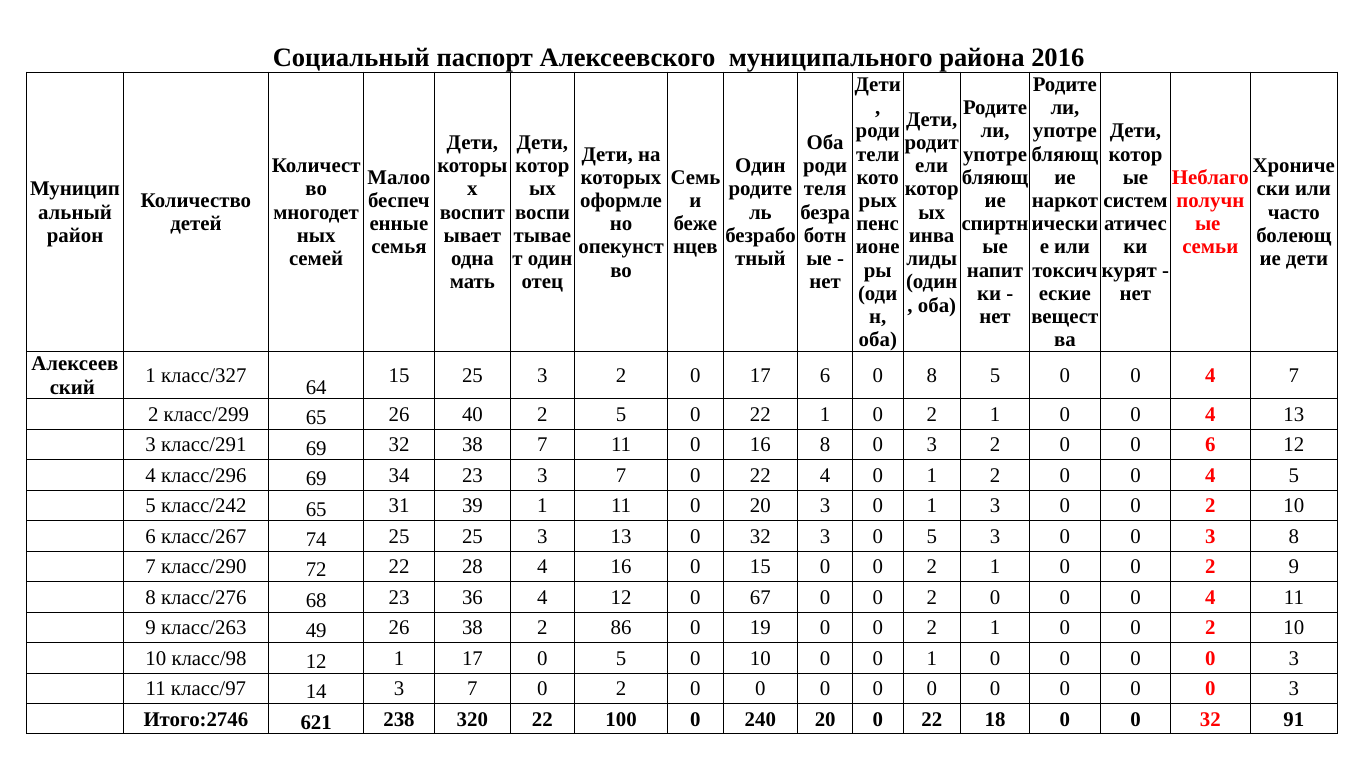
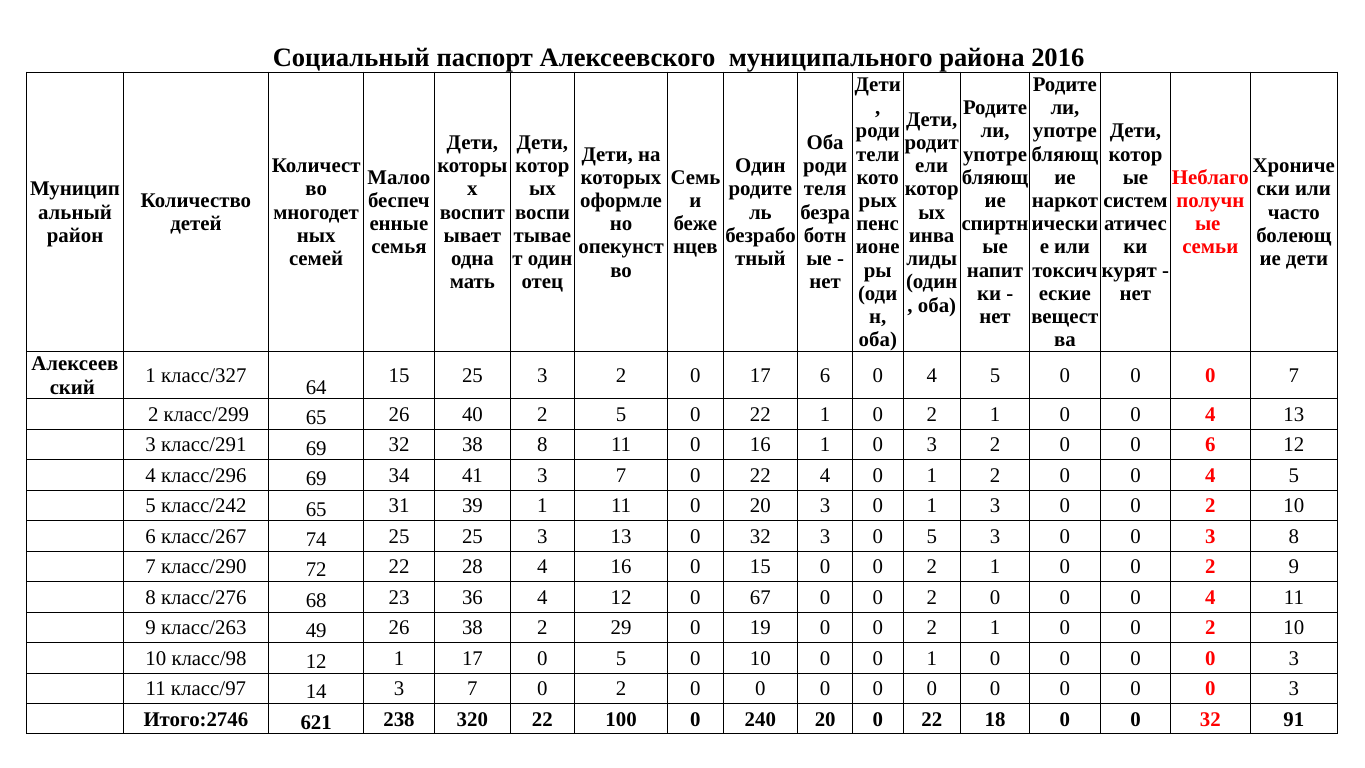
6 0 8: 8 -> 4 (932, 375)
5 0 0 4: 4 -> 0 (1210, 375)
38 7: 7 -> 8 (542, 445)
16 8: 8 -> 1 (825, 445)
34 23: 23 -> 41 (472, 475)
86: 86 -> 29 (621, 628)
